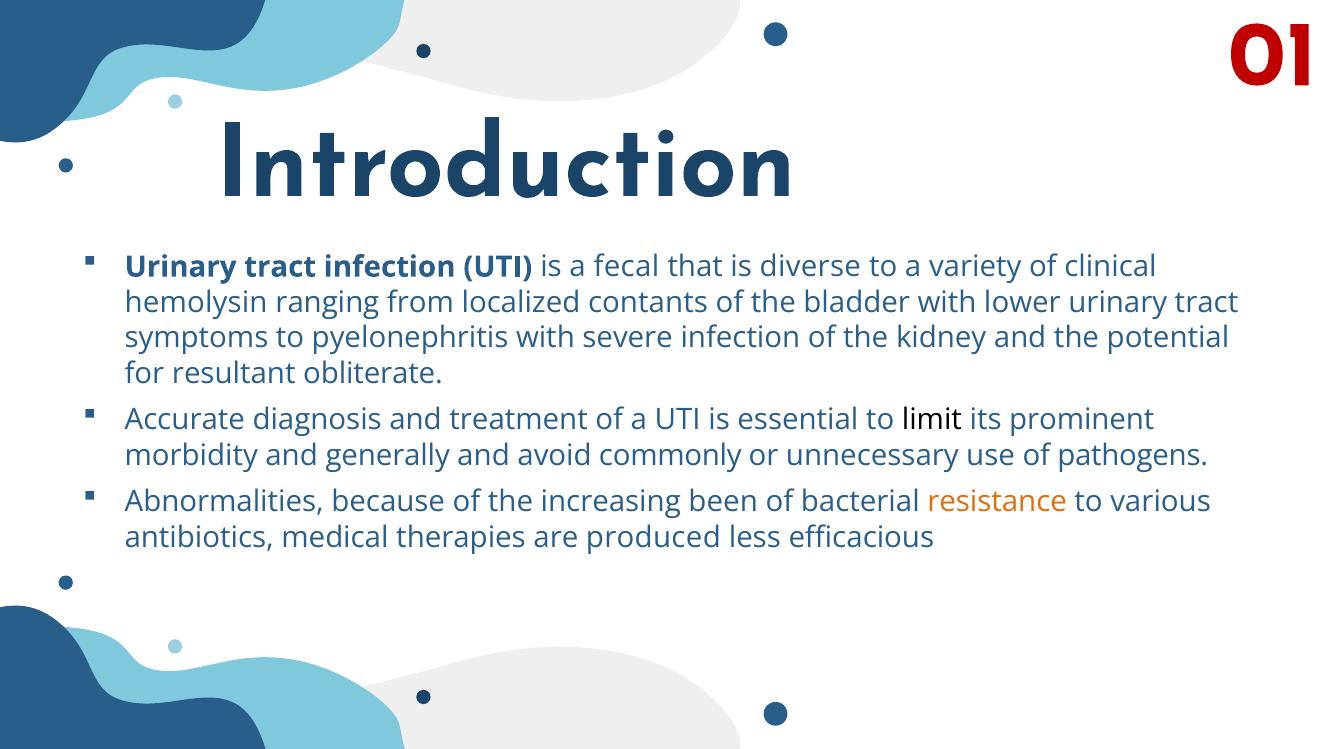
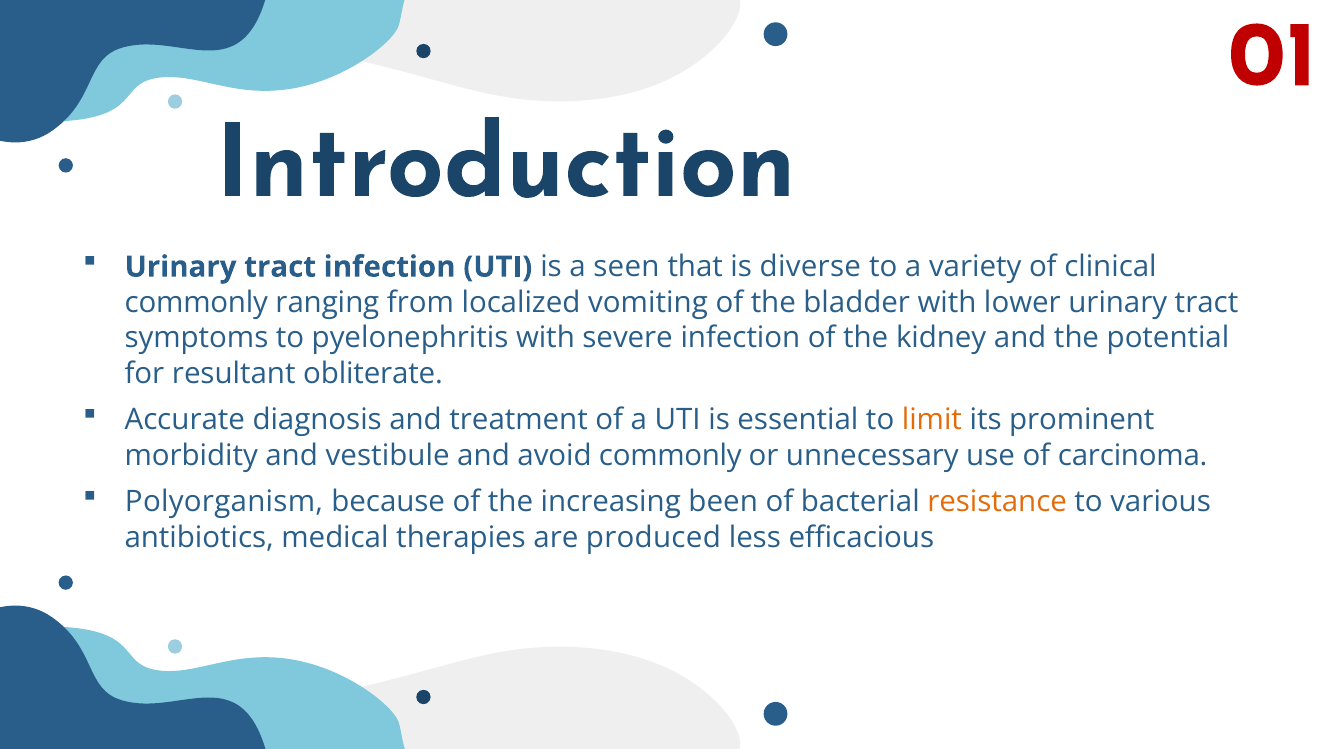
fecal: fecal -> seen (626, 267)
hemolysin: hemolysin -> commonly (196, 302)
contants: contants -> vomiting (648, 302)
limit colour: black -> orange (932, 420)
generally: generally -> vestibule (388, 455)
pathogens: pathogens -> carcinoma (1133, 455)
Abnormalities: Abnormalities -> Polyorganism (224, 502)
